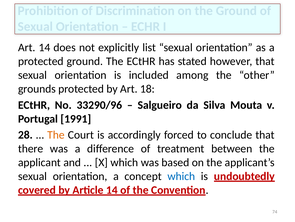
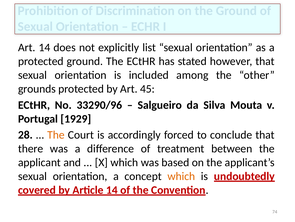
18: 18 -> 45 (147, 89)
1991: 1991 -> 1929 (76, 118)
which colour: blue -> orange (181, 176)
